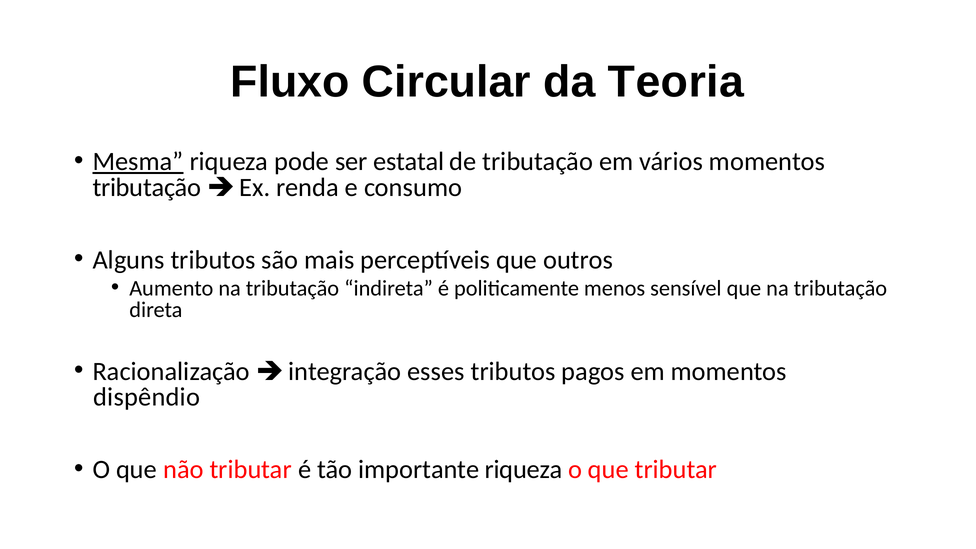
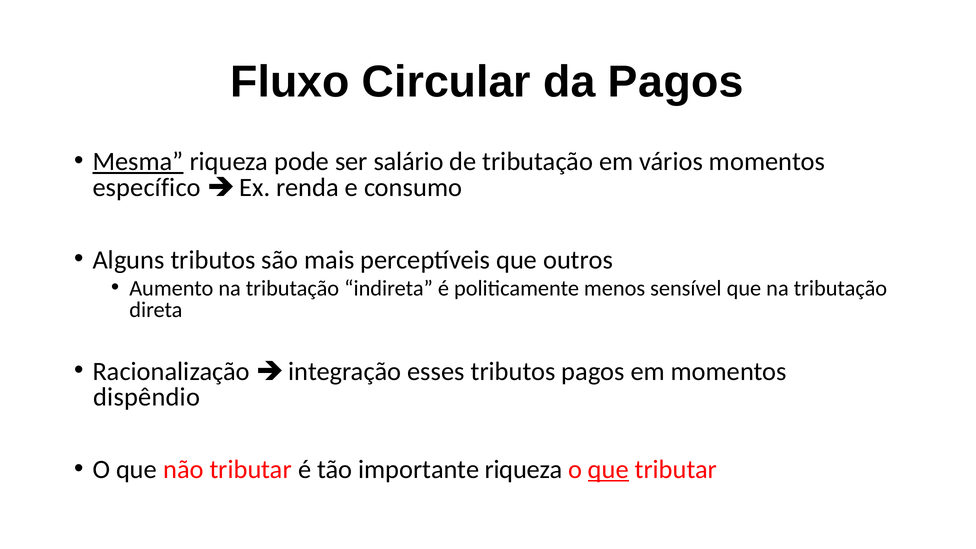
da Teoria: Teoria -> Pagos (676, 82)
estatal: estatal -> salário (409, 162)
tributação: tributação -> específico (147, 187)
que underline: none -> present (608, 469)
